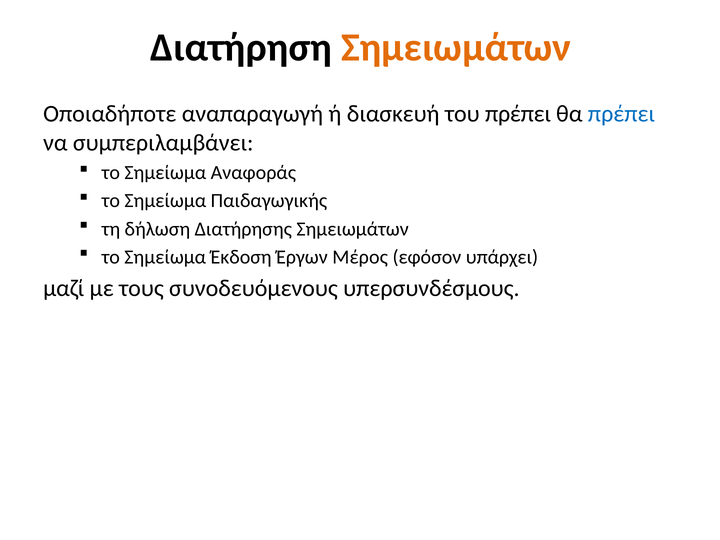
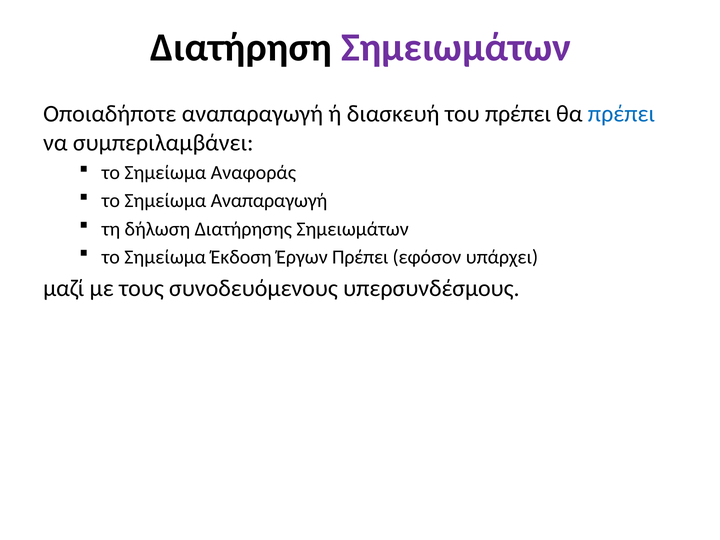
Σημειωμάτων colour: orange -> purple (456, 48)
Σημείωμα Παιδαγωγικής: Παιδαγωγικής -> Αναπαραγωγή (269, 201)
Έργων Μέρος: Μέρος -> Πρέπει (360, 257)
